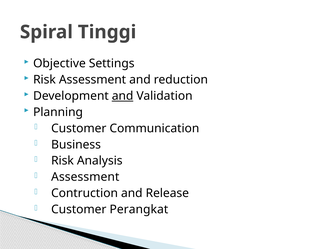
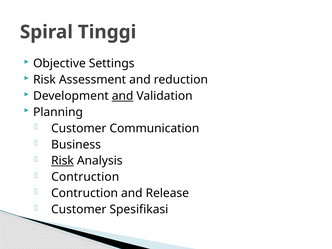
Risk underline: none -> present (62, 161)
Assessment: Assessment -> Contruction (85, 177)
Perangkat: Perangkat -> Spesifikasi (139, 209)
